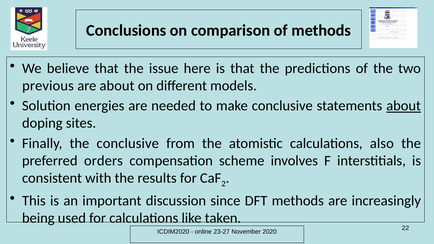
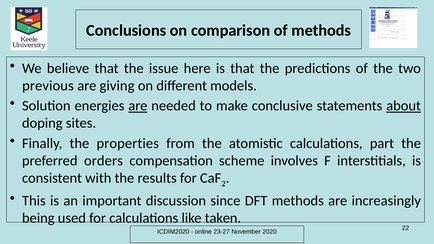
are about: about -> giving (117, 86)
are underline: none -> present (138, 106)
the conclusive: conclusive -> properties (128, 144)
also: also -> part (382, 144)
